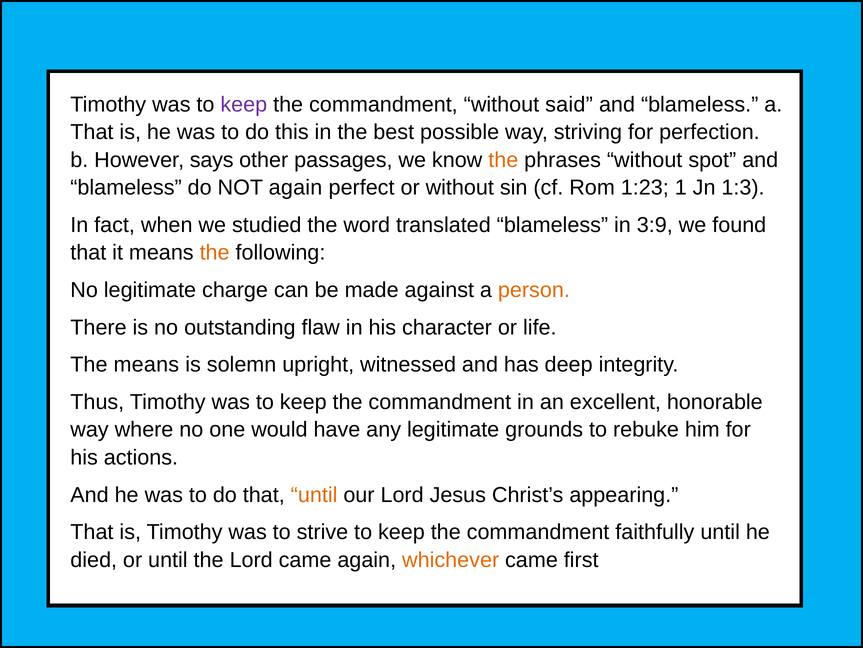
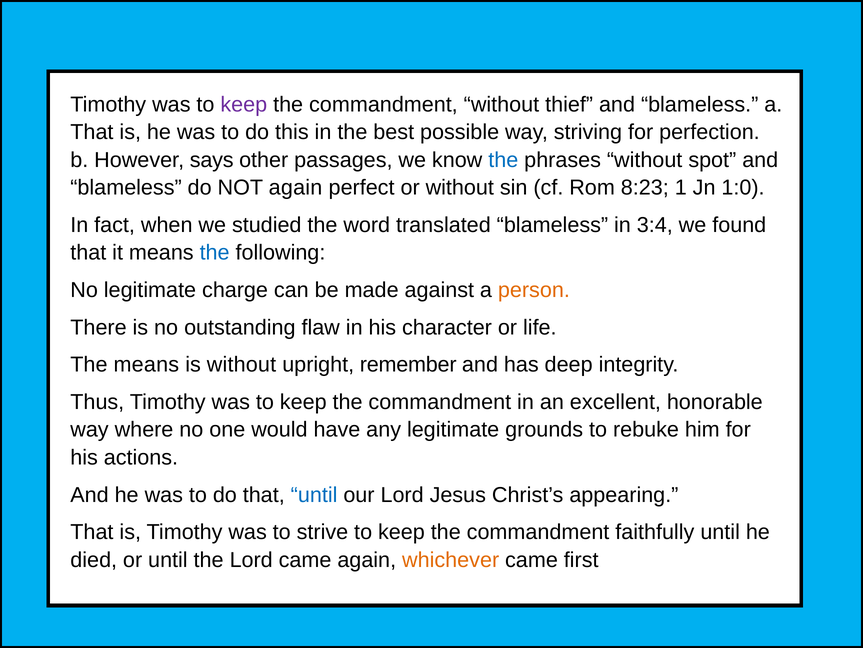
said: said -> thief (569, 105)
the colour: orange -> blue (503, 160)
1:23: 1:23 -> 8:23 (645, 188)
1:3: 1:3 -> 1:0 (743, 188)
3:9: 3:9 -> 3:4 (655, 225)
the colour: orange -> blue (215, 253)
is solemn: solemn -> without (241, 364)
witnessed: witnessed -> remember (408, 364)
until colour: orange -> blue (314, 494)
